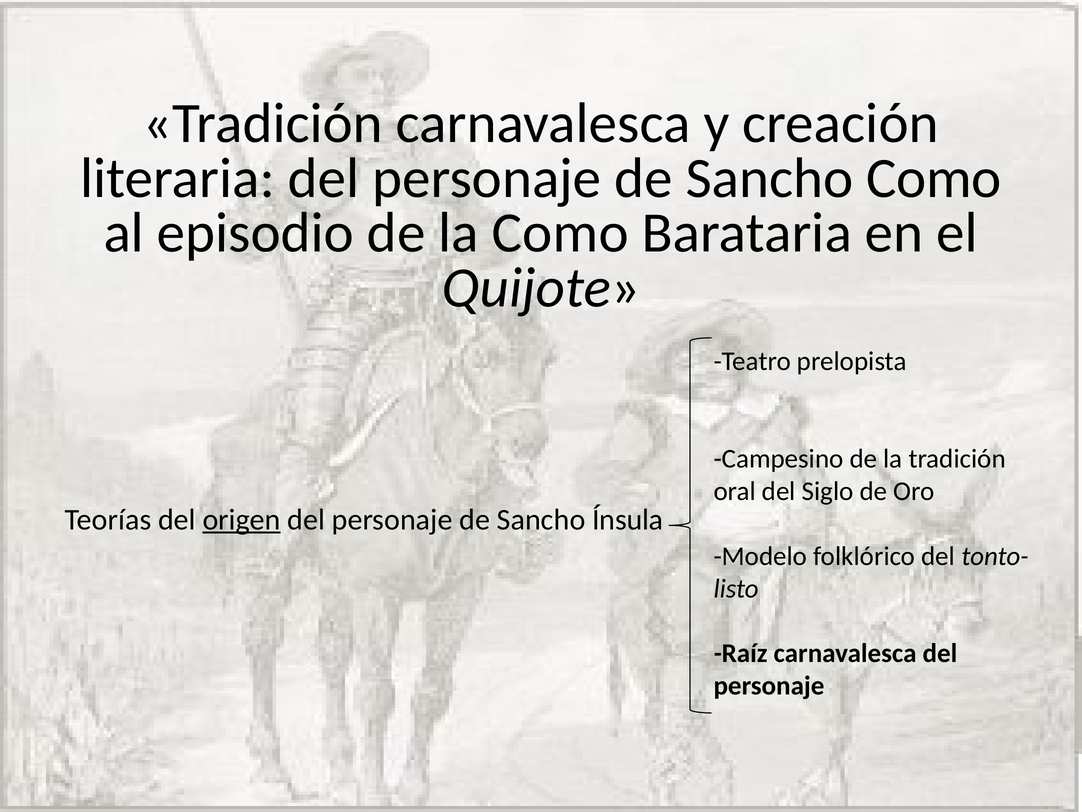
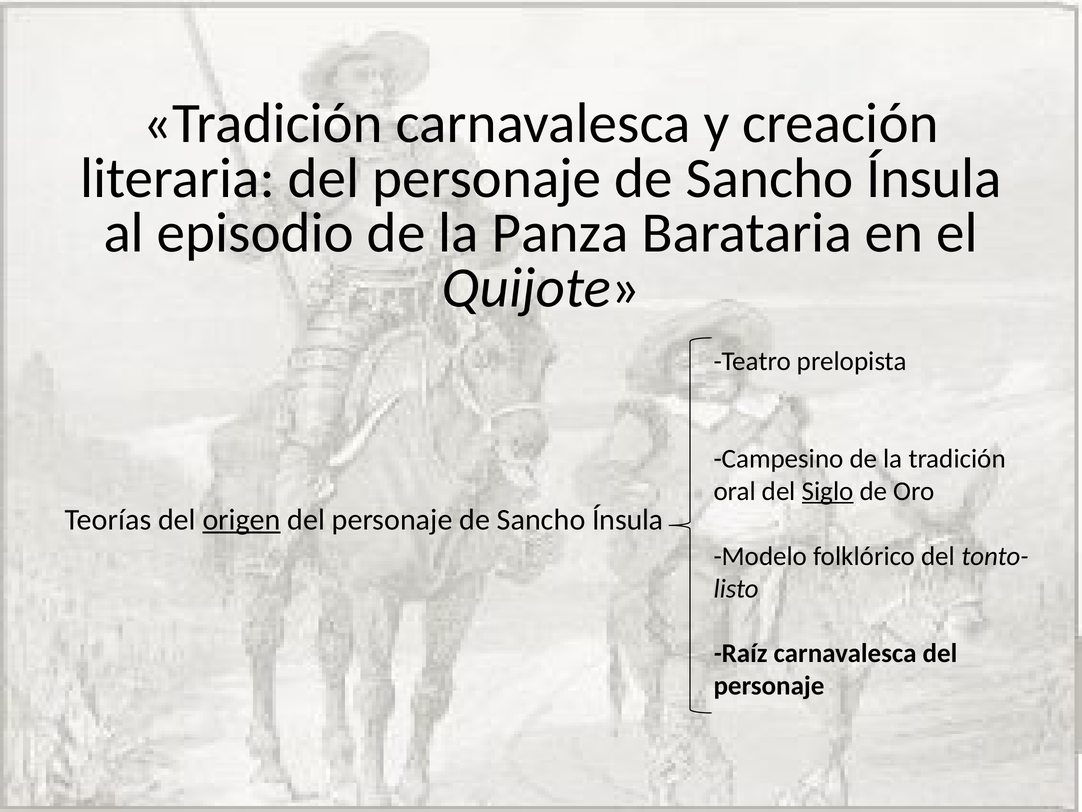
Como: Como -> Ínsula (934, 178)
la Como: Como -> Panza (560, 233)
Siglo underline: none -> present (828, 491)
